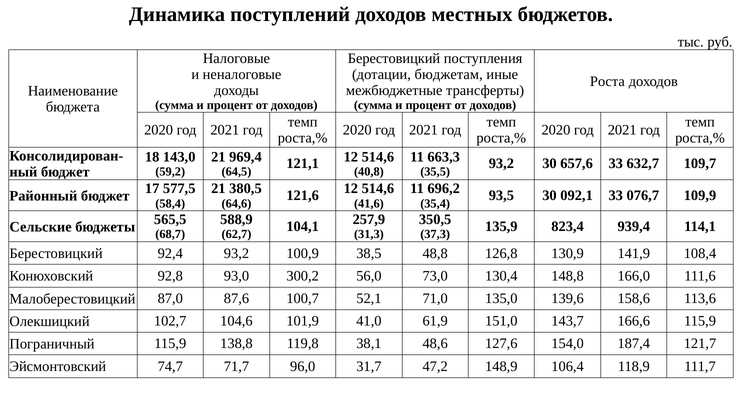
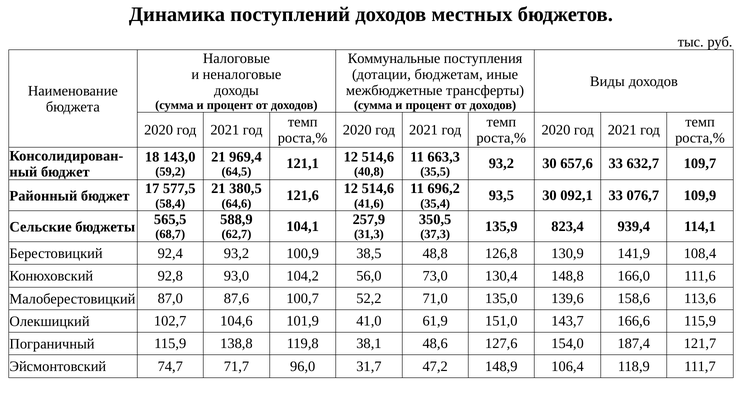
Берестовицкий: Берестовицкий -> Коммунальные (394, 59)
Роста: Роста -> Виды (607, 81)
300,2: 300,2 -> 104,2 (303, 275)
52,1: 52,1 -> 52,2 (369, 298)
